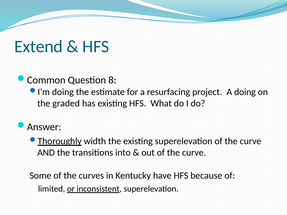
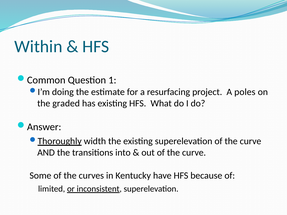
Extend: Extend -> Within (38, 47)
8: 8 -> 1 (112, 80)
A doing: doing -> poles (245, 92)
